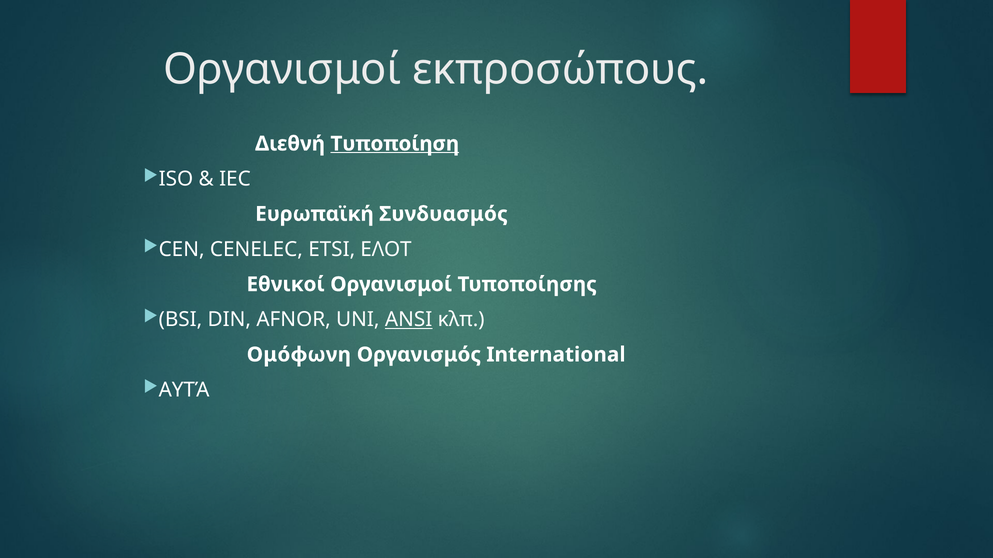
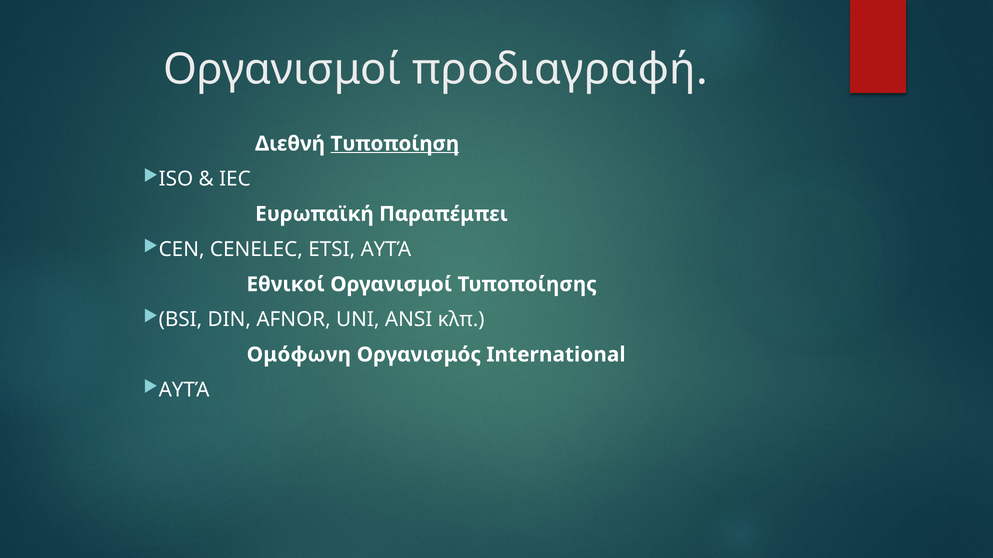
εκπροσώπους: εκπροσώπους -> προδιαγραφή (560, 70)
Συνδυασμός: Συνδυασμός -> Παραπέμπει (444, 214)
ETSI ΕΛΟΤ: ΕΛΟΤ -> ΑΥΤΆ (386, 249)
ANSI underline: present -> none (409, 320)
